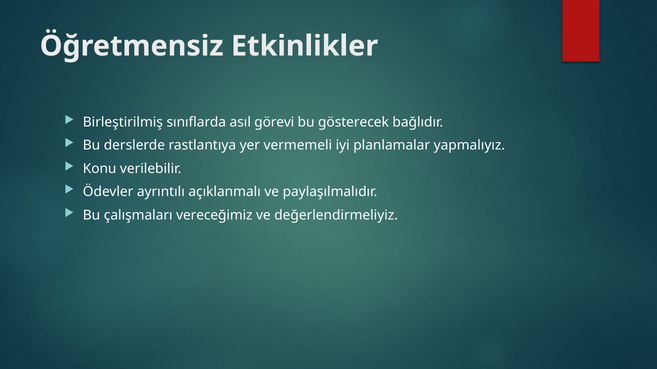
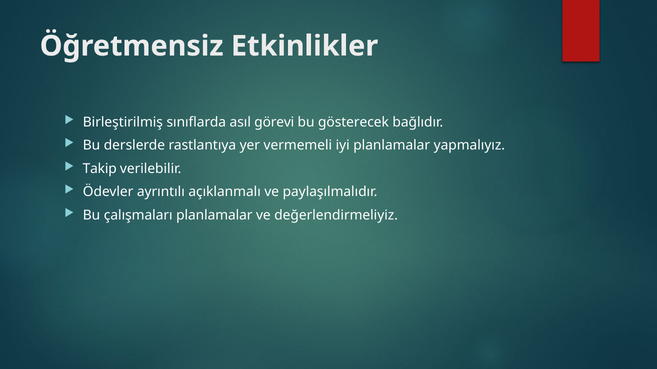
Konu: Konu -> Takip (100, 169)
çalışmaları vereceğimiz: vereceğimiz -> planlamalar (214, 215)
